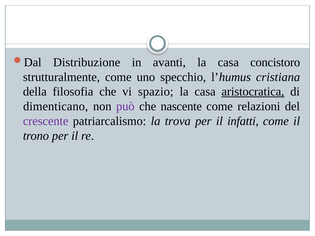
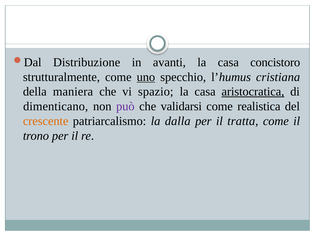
uno underline: none -> present (146, 77)
filosofia: filosofia -> maniera (73, 92)
nascente: nascente -> validarsi (181, 106)
relazioni: relazioni -> realistica (259, 106)
crescente colour: purple -> orange (46, 121)
trova: trova -> dalla (178, 121)
infatti: infatti -> tratta (243, 121)
